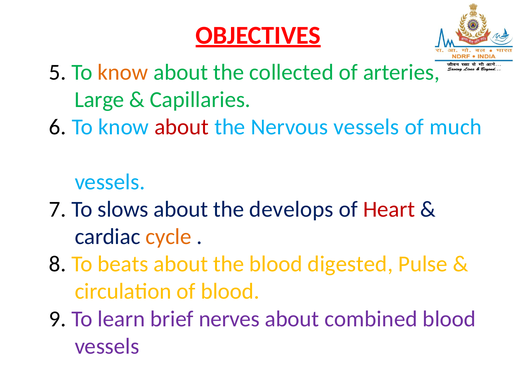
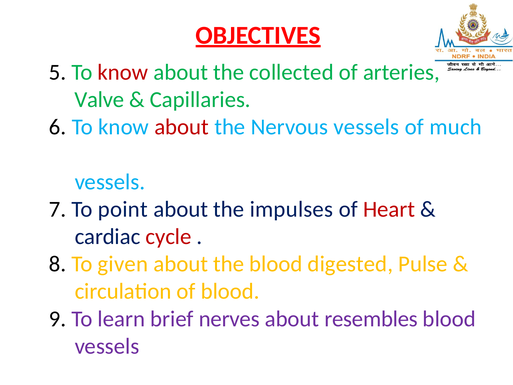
know colour: orange -> red (123, 72)
Large: Large -> Valve (99, 100)
slows: slows -> point (123, 209)
develops: develops -> impulses (291, 209)
cycle colour: orange -> red (169, 237)
beats: beats -> given (123, 264)
combined: combined -> resembles (371, 319)
